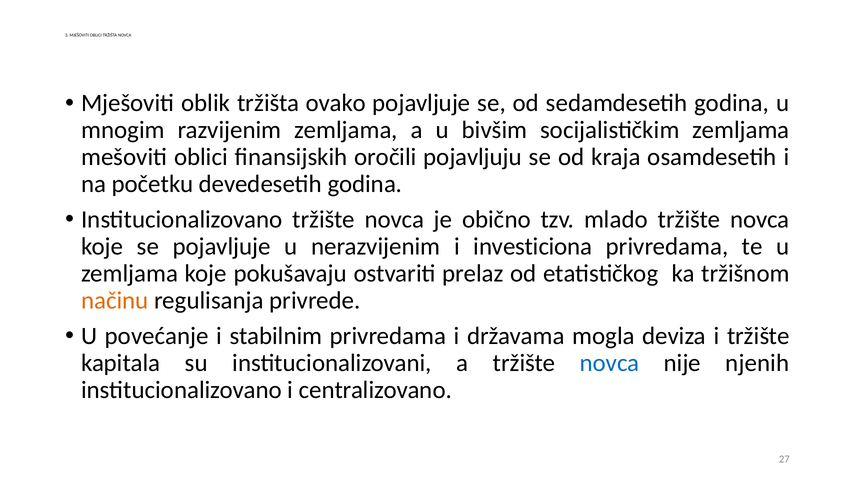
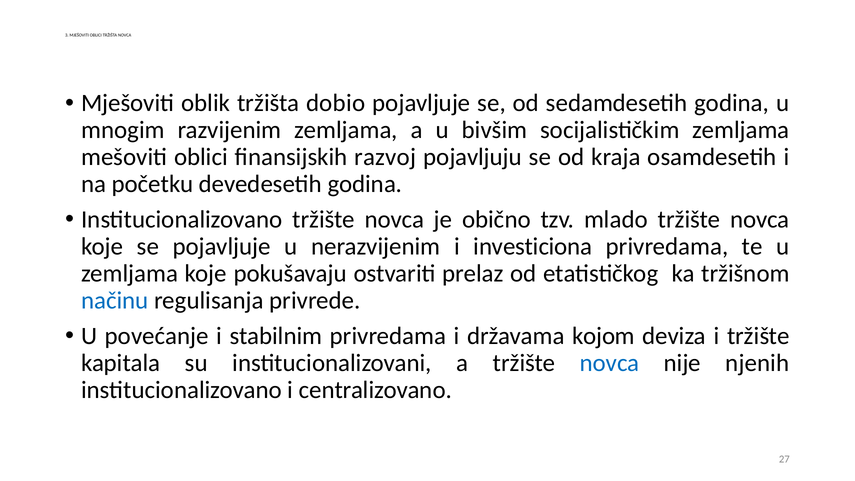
ovako: ovako -> dobio (336, 103)
oročili: oročili -> razvoj (385, 157)
načinu colour: orange -> blue (115, 300)
mogla: mogla -> kojom (604, 336)
